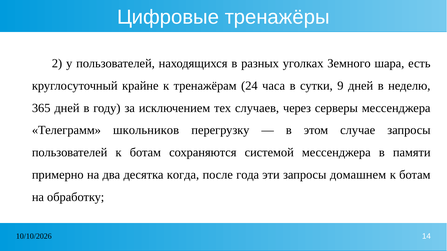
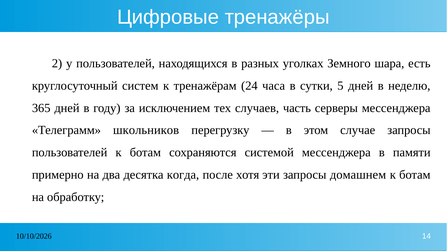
крайне: крайне -> систем (140, 86)
9: 9 -> 5 (340, 86)
через: через -> часть (297, 108)
года: года -> хотя (248, 175)
